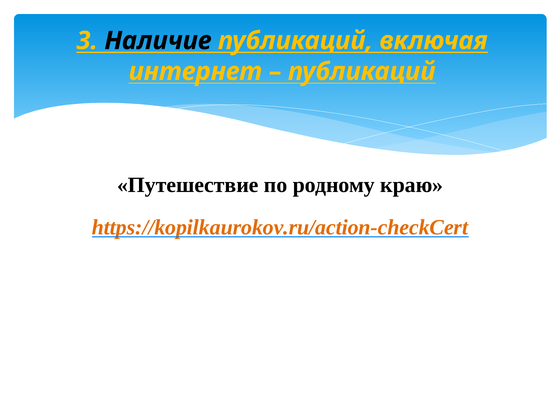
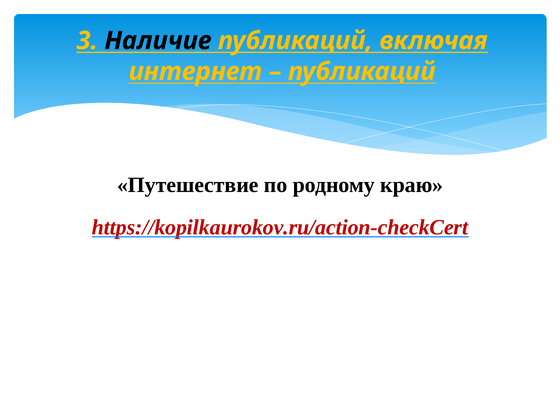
https://kopilkaurokov.ru/action-checkCert colour: orange -> red (280, 227)
